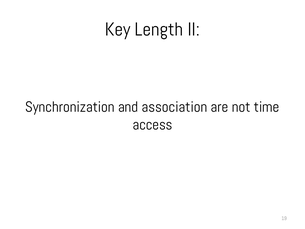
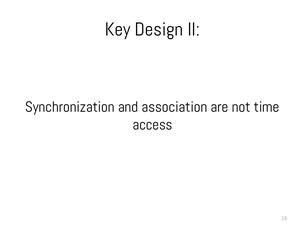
Length: Length -> Design (159, 30)
